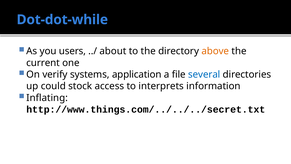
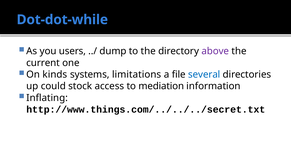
about: about -> dump (113, 51)
above colour: orange -> purple (215, 51)
verify: verify -> kinds (55, 74)
application: application -> limitations (137, 74)
interprets: interprets -> mediation (161, 86)
